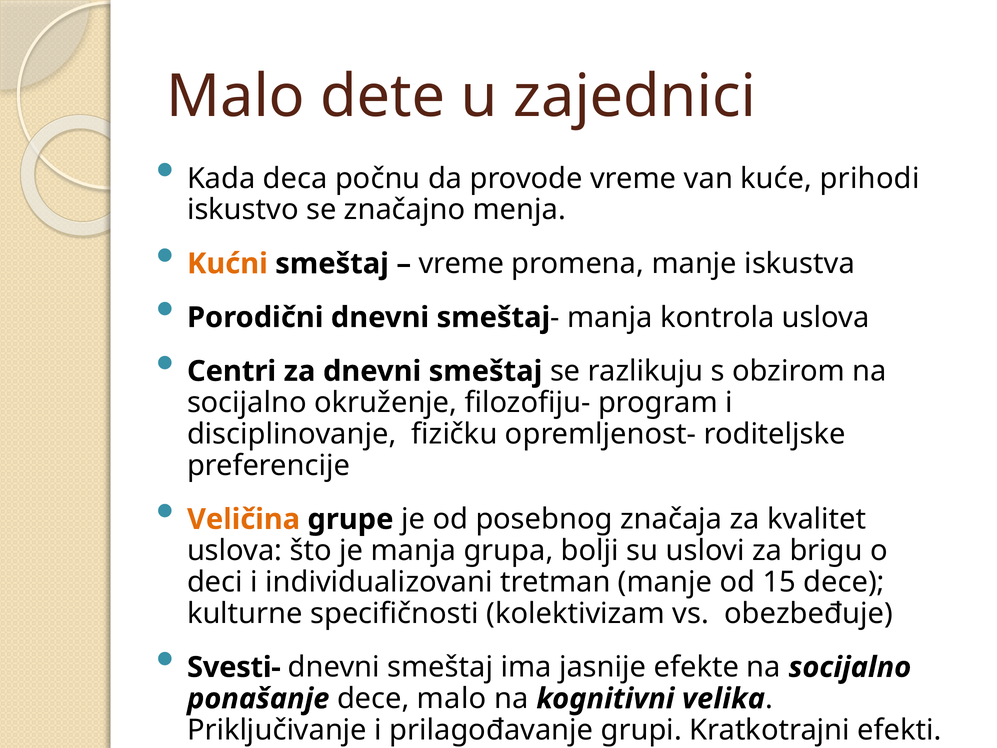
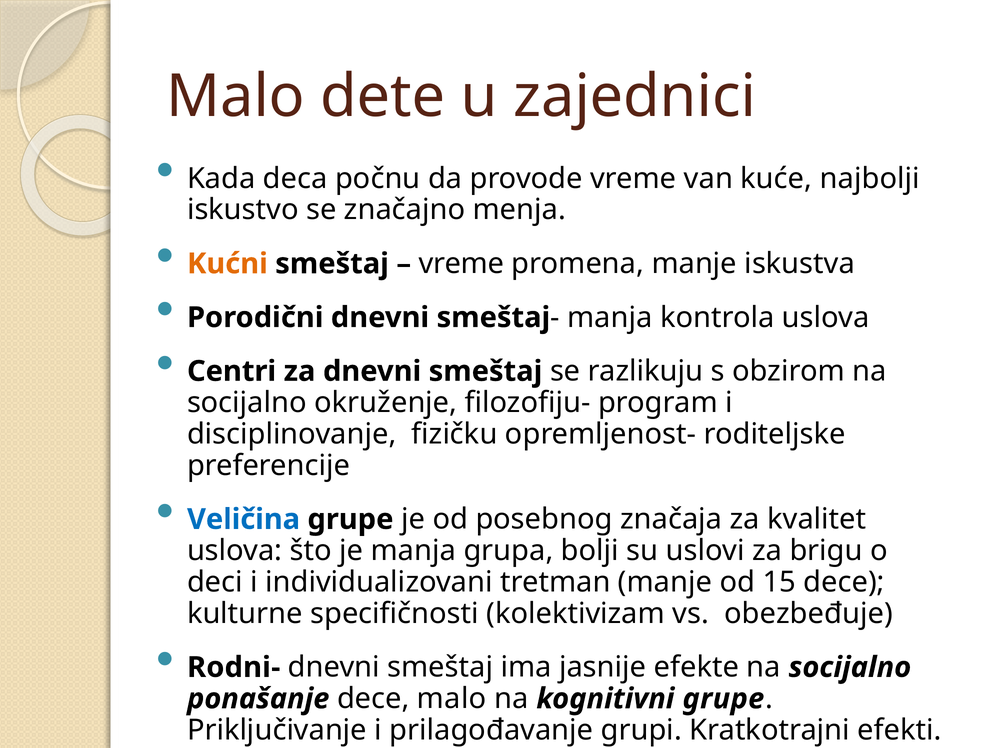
prihodi: prihodi -> najbolji (870, 178)
Veličina colour: orange -> blue (244, 519)
Svesti-: Svesti- -> Rodni- (234, 667)
kognitivni velika: velika -> grupe (723, 699)
